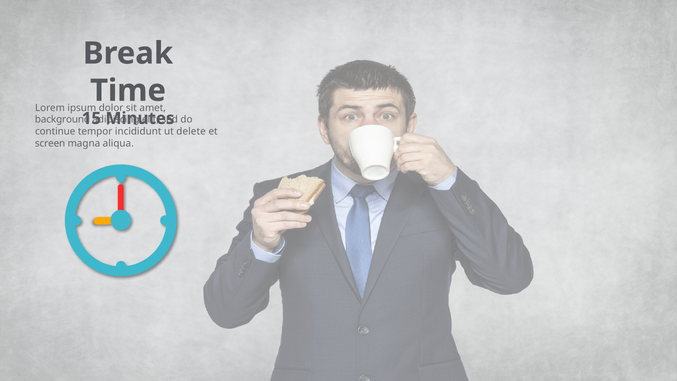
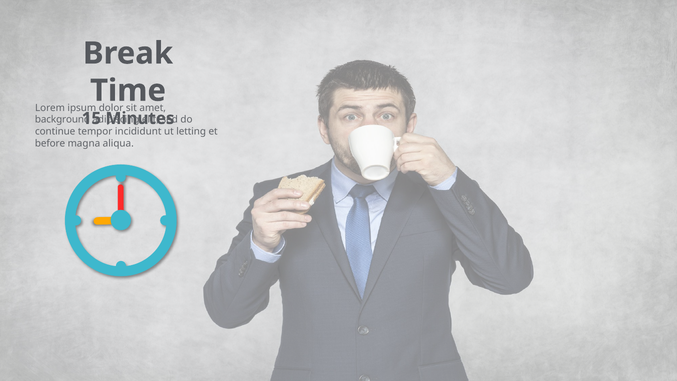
delete: delete -> letting (191, 132)
screen: screen -> before (50, 143)
